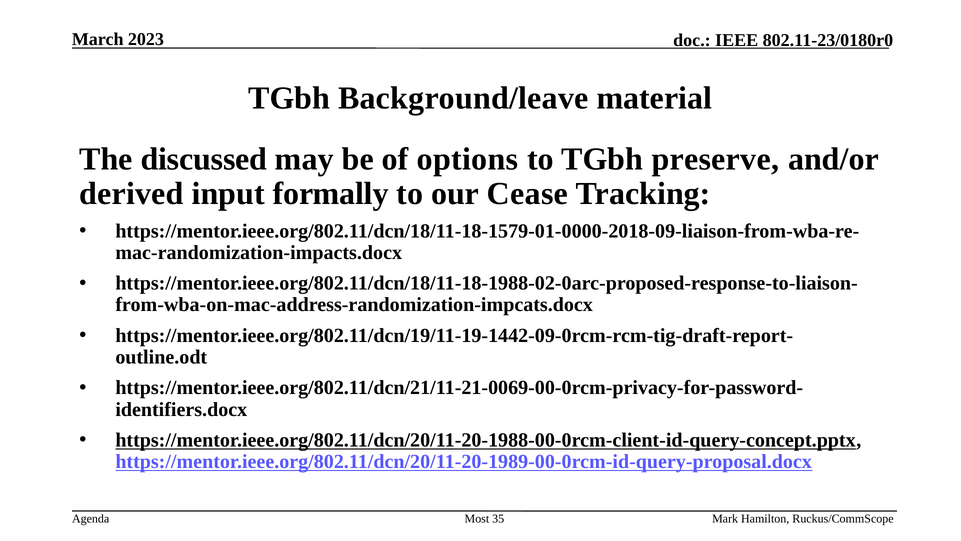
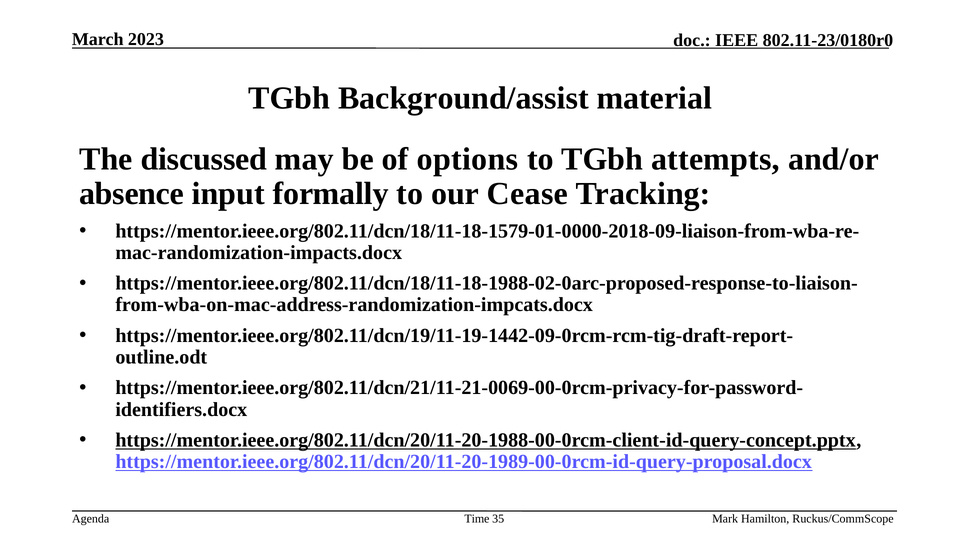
Background/leave: Background/leave -> Background/assist (463, 98)
preserve: preserve -> attempts (715, 159)
derived: derived -> absence (132, 194)
Most: Most -> Time (477, 518)
